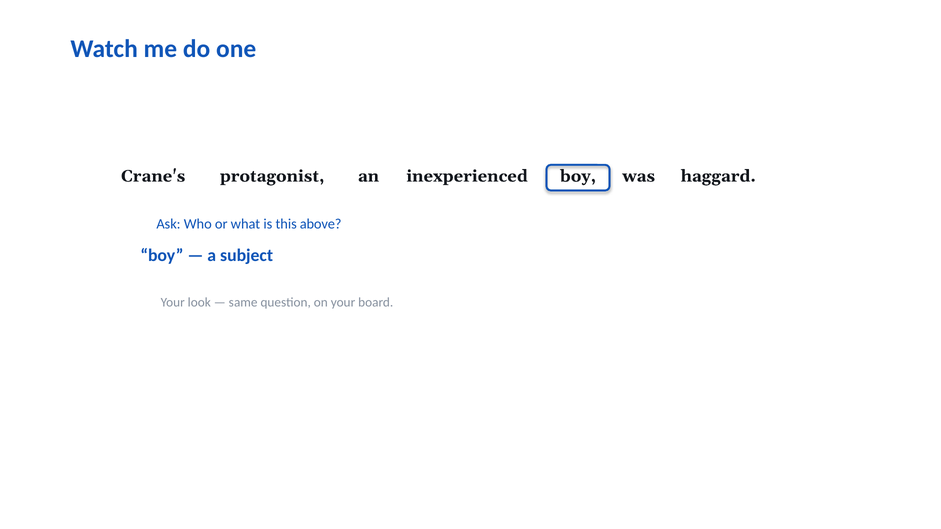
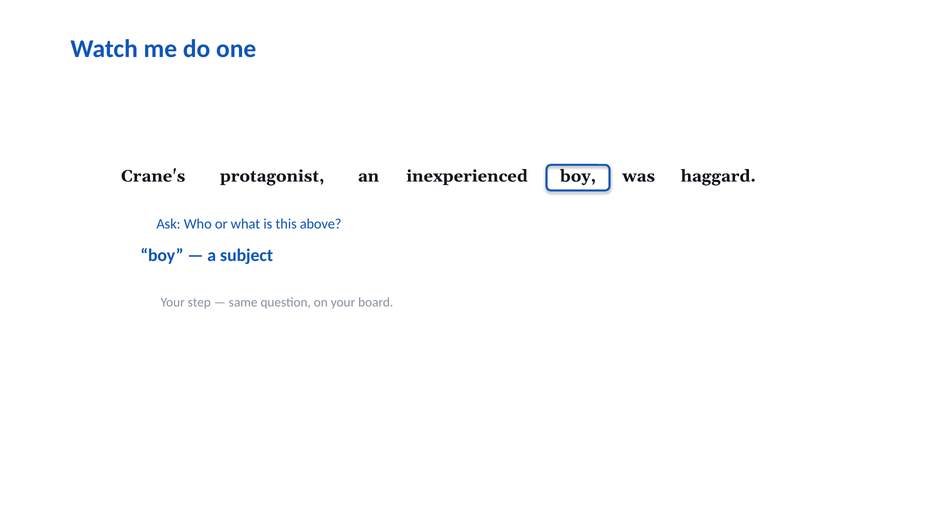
look: look -> step (199, 302)
